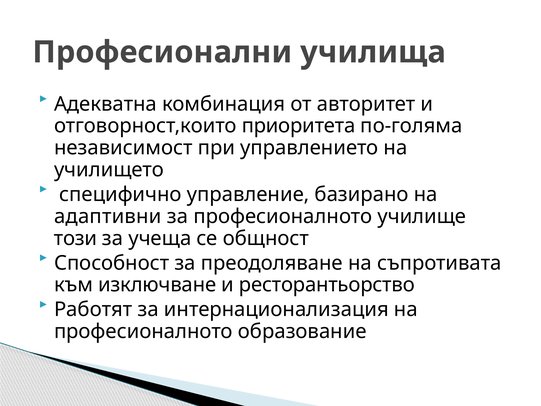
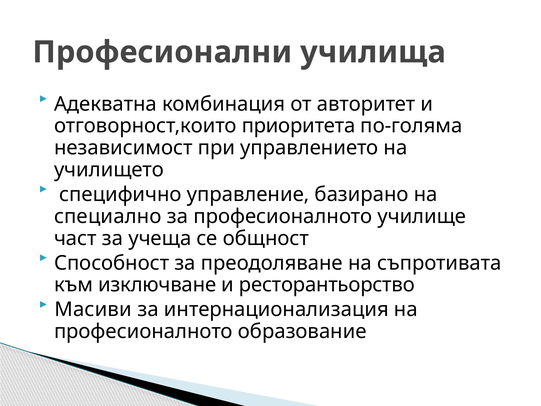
адаптивни: адаптивни -> специално (108, 216)
този: този -> част (75, 238)
Работят: Работят -> Масиви (93, 309)
